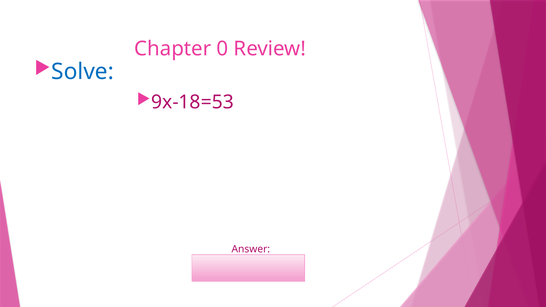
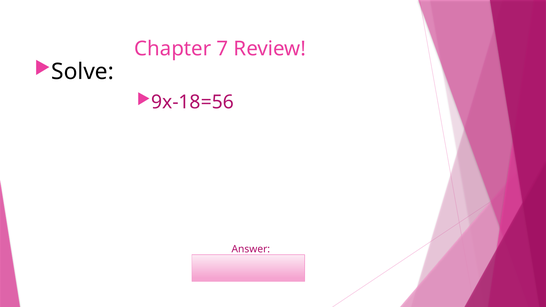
0: 0 -> 7 (222, 49)
Solve colour: blue -> black (83, 72)
9x-18=53: 9x-18=53 -> 9x-18=56 (192, 102)
